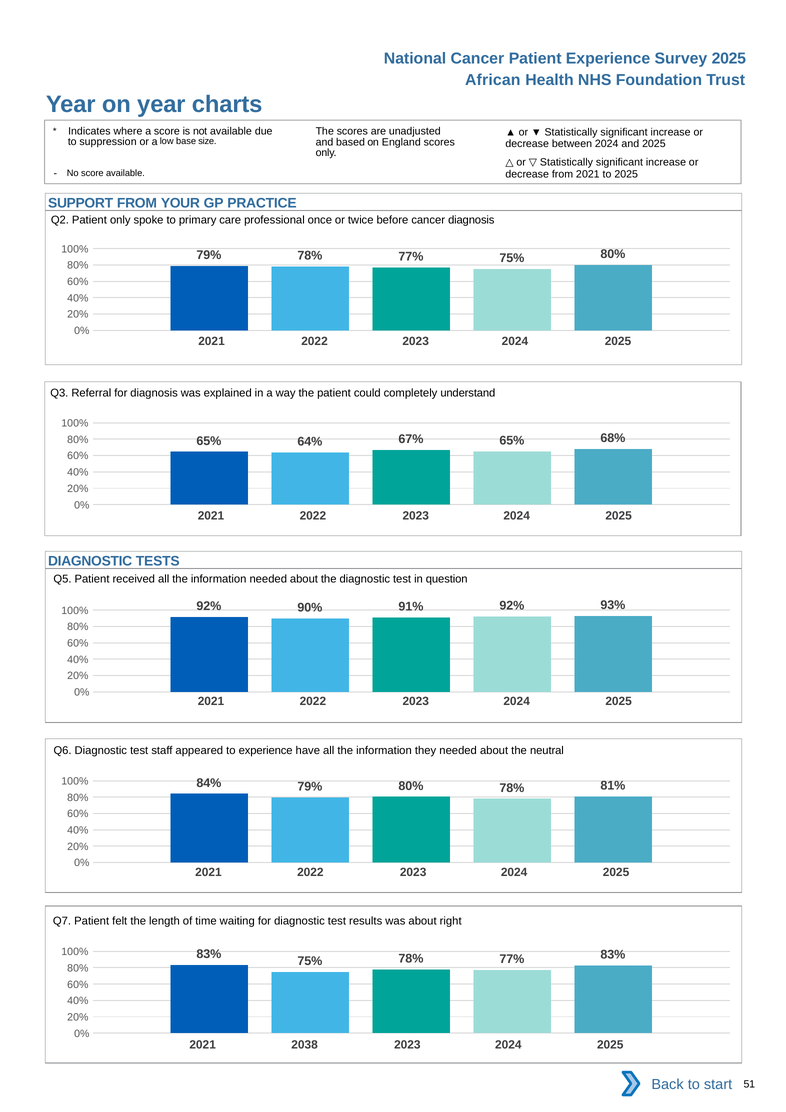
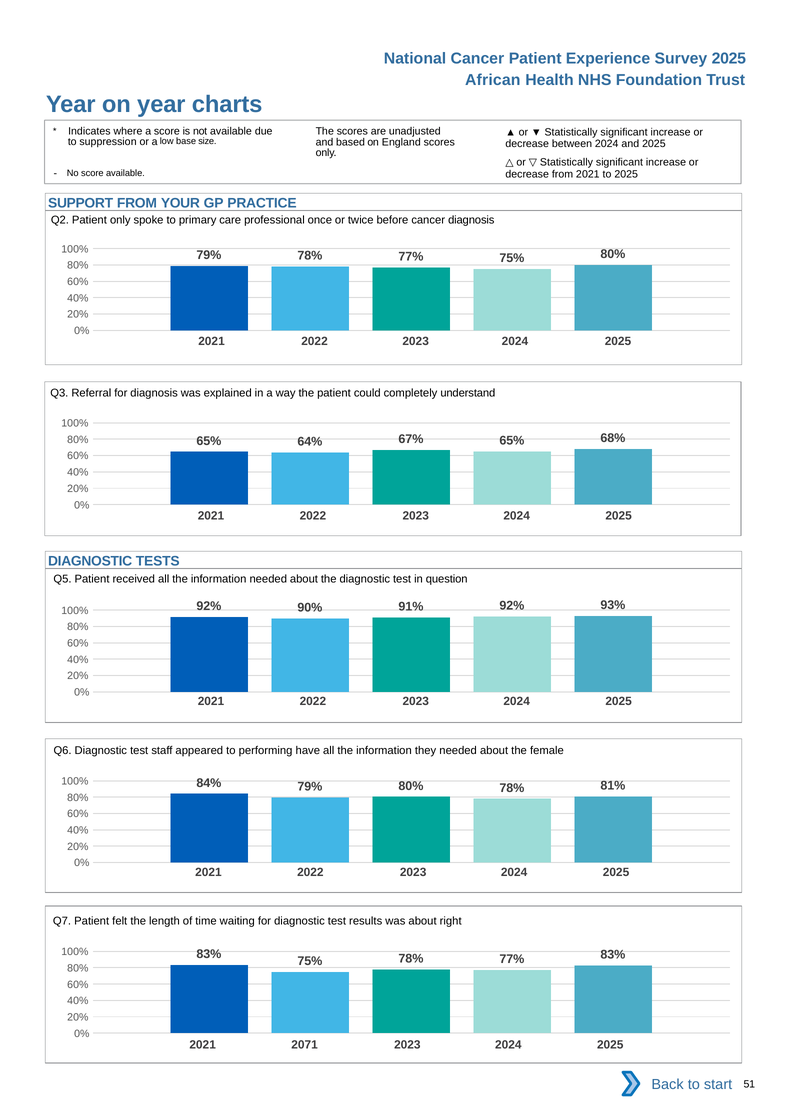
to experience: experience -> performing (266, 751)
neutral: neutral -> female (547, 751)
2038: 2038 -> 2071 (305, 1045)
